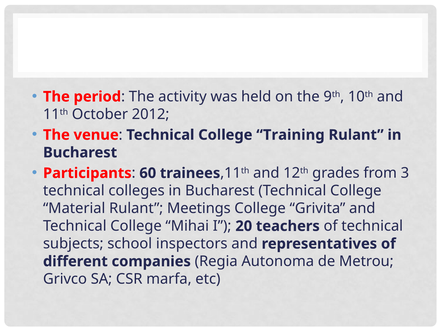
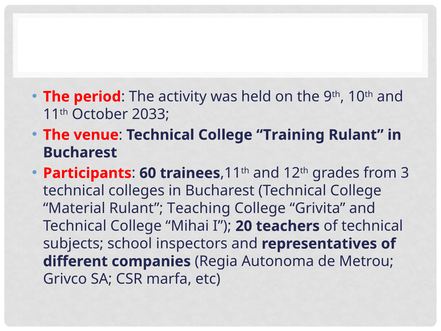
2012: 2012 -> 2033 (151, 114)
Meetings: Meetings -> Teaching (199, 208)
